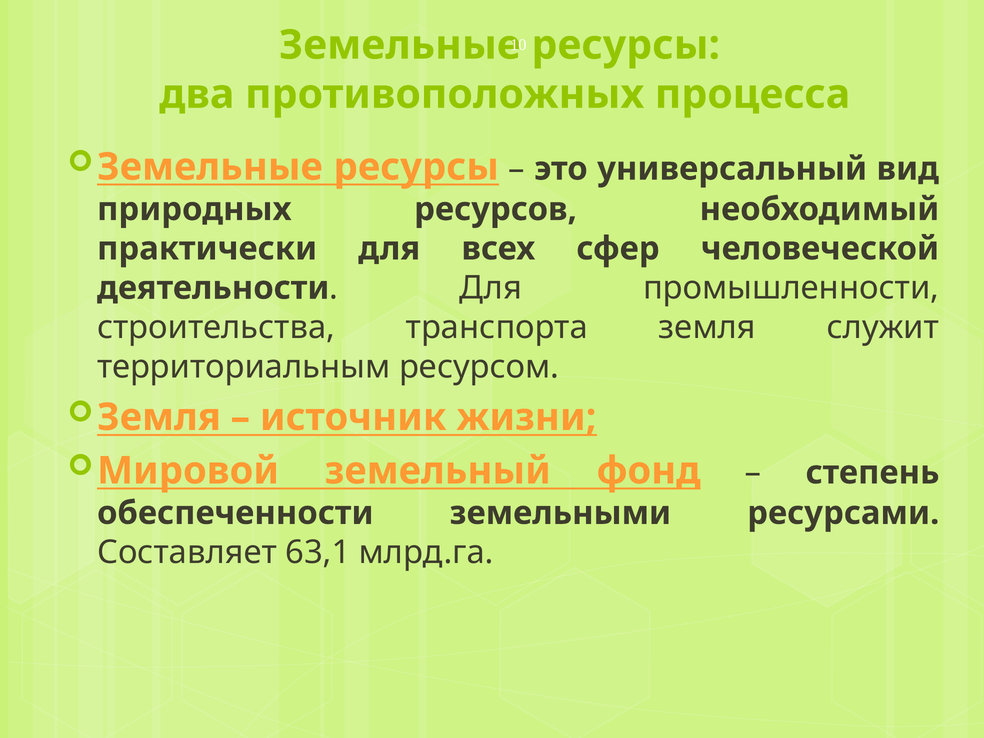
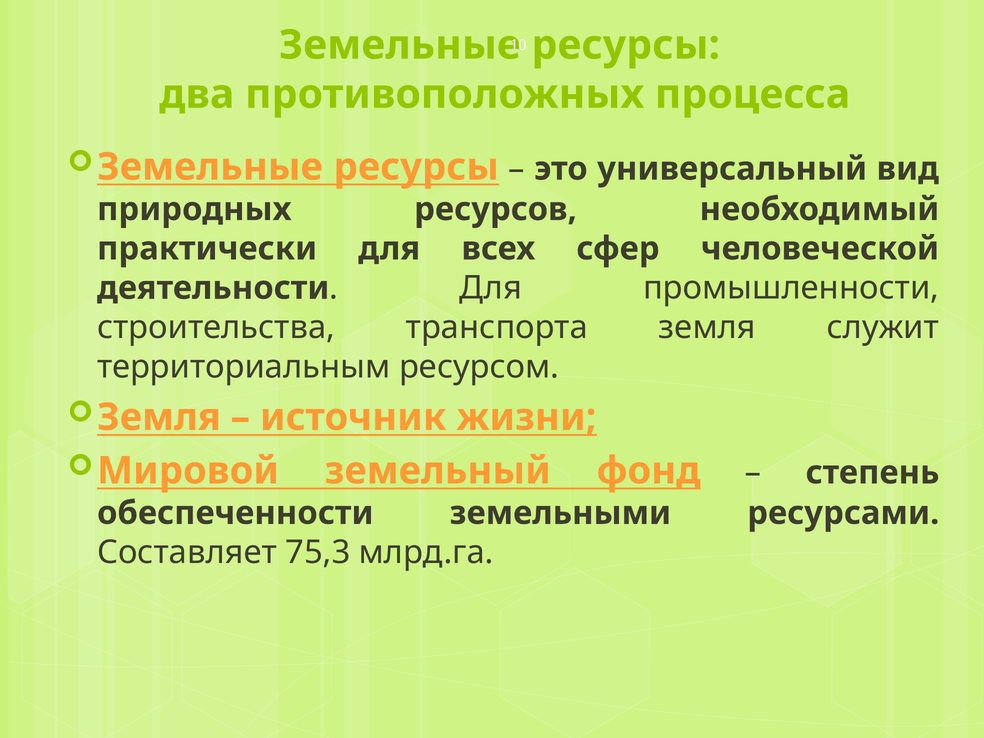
63,1: 63,1 -> 75,3 (318, 552)
